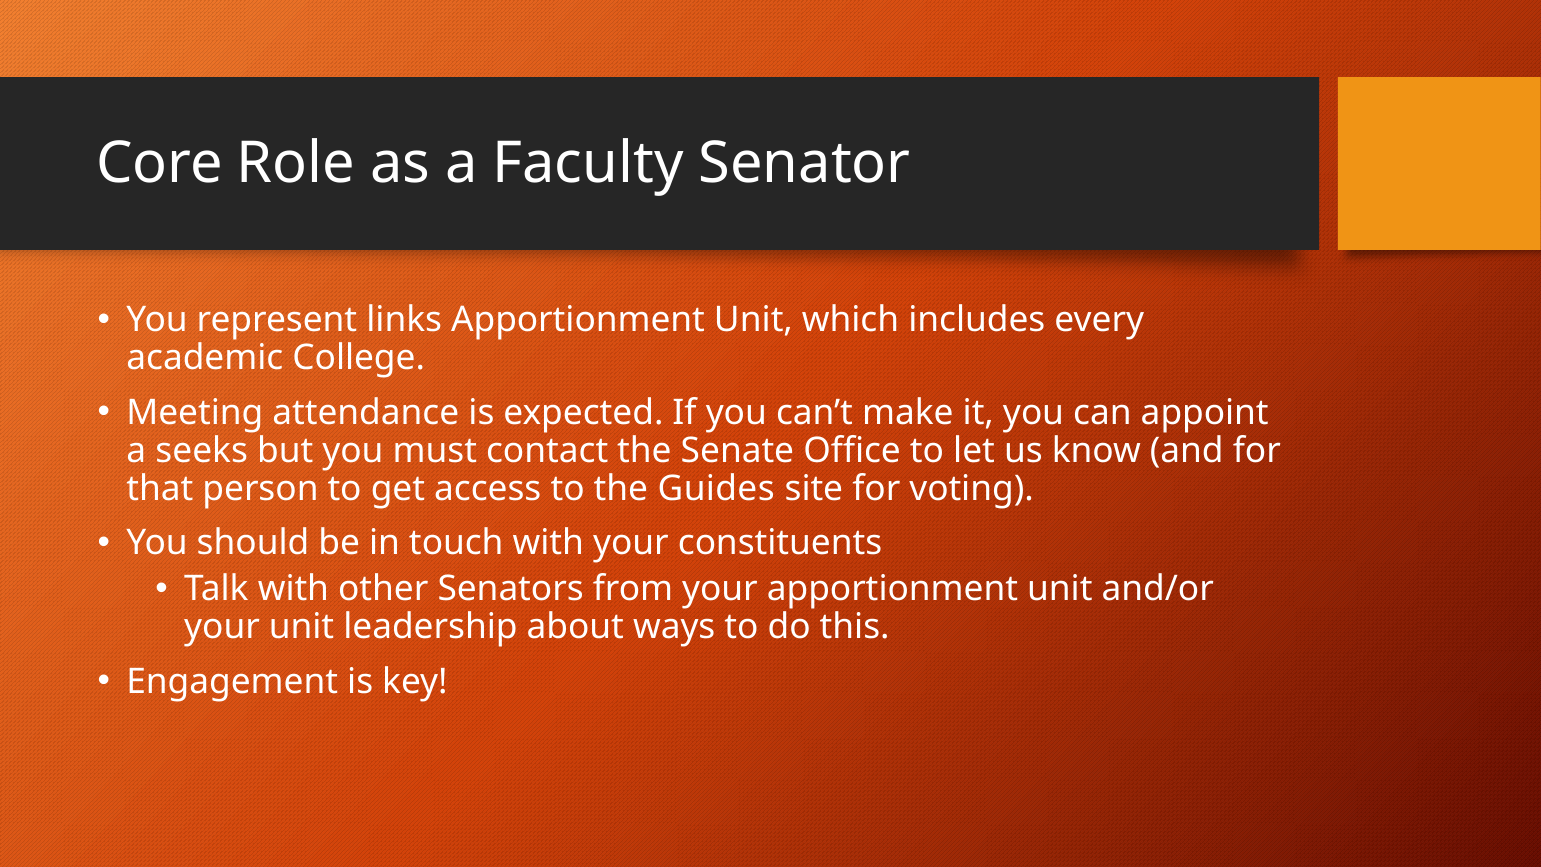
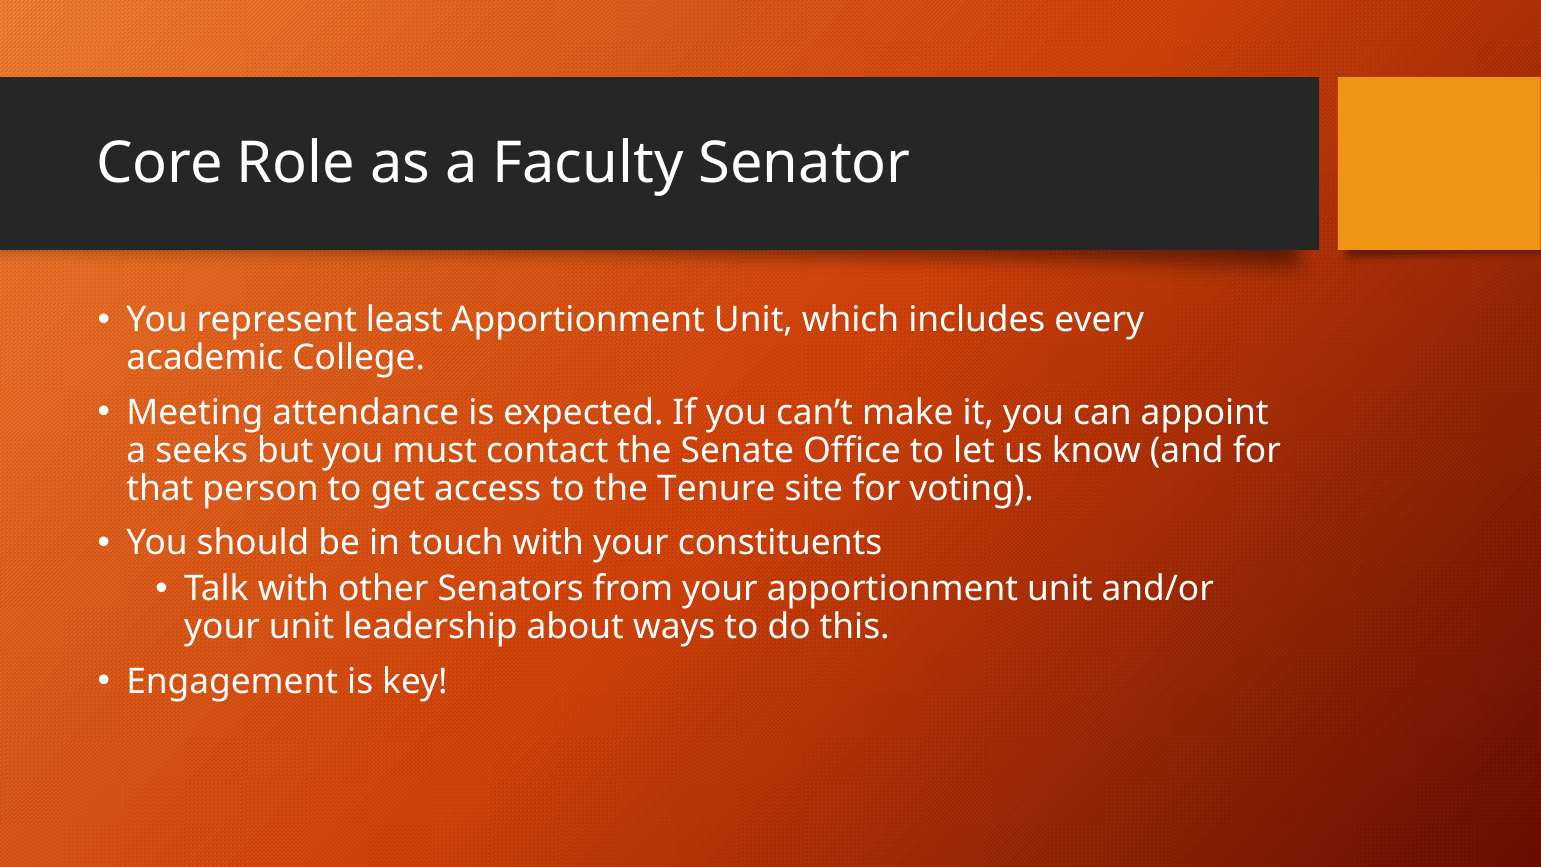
links: links -> least (404, 320)
Guides: Guides -> Tenure (716, 489)
